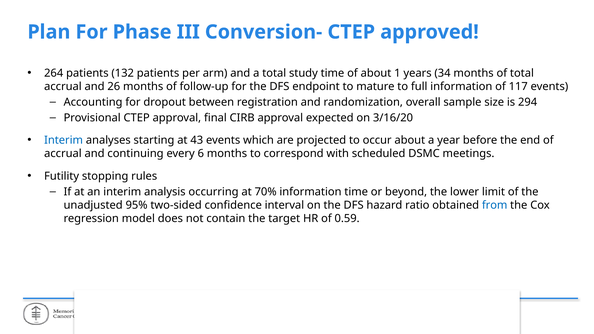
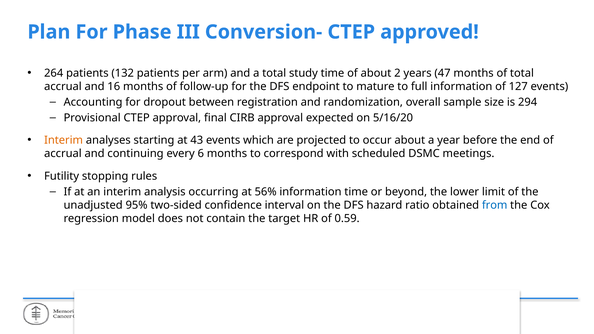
1: 1 -> 2 (397, 73)
34: 34 -> 47 (443, 73)
26: 26 -> 16 (114, 87)
117: 117 -> 127 (518, 87)
3/16/20: 3/16/20 -> 5/16/20 (393, 118)
Interim colour: blue -> orange (64, 140)
70%: 70% -> 56% (266, 192)
